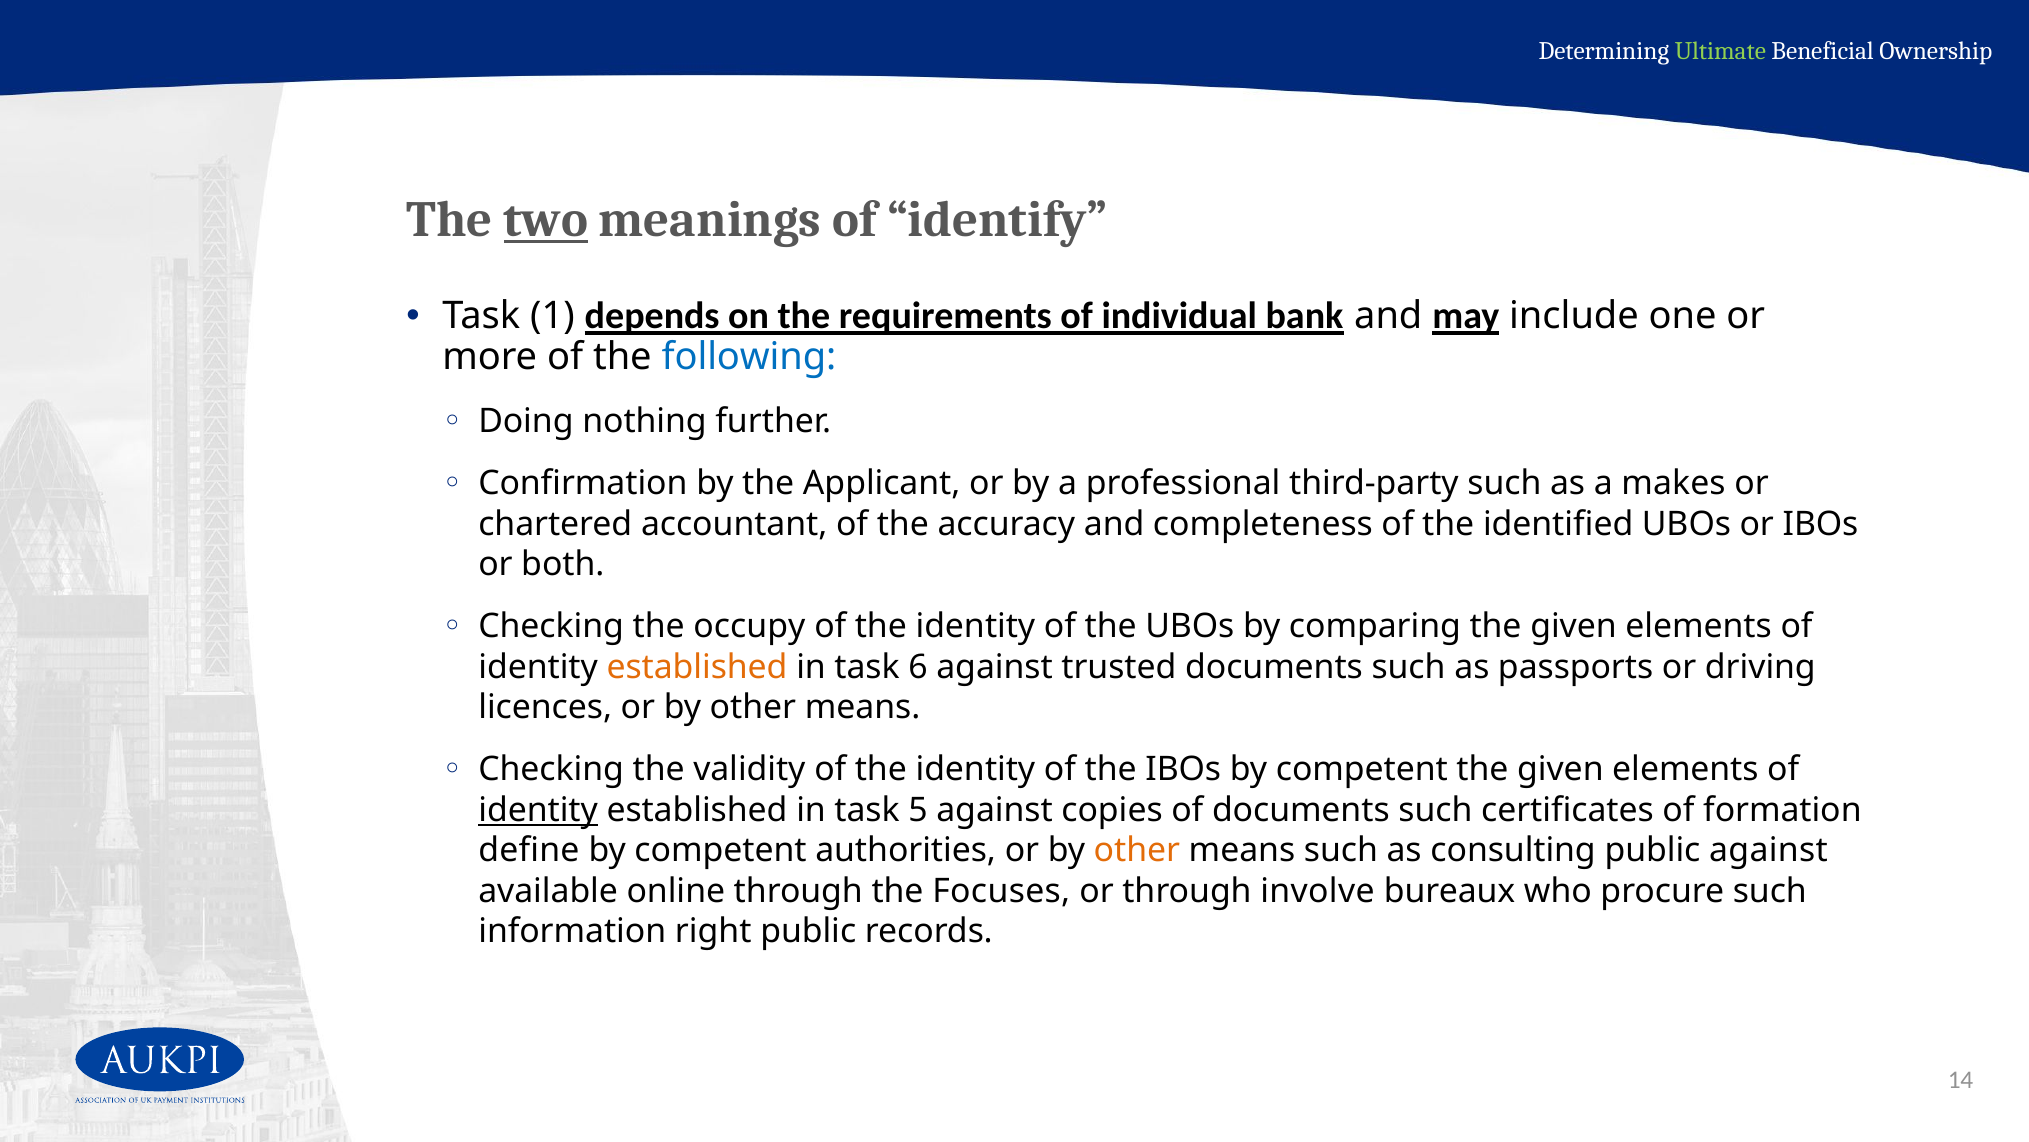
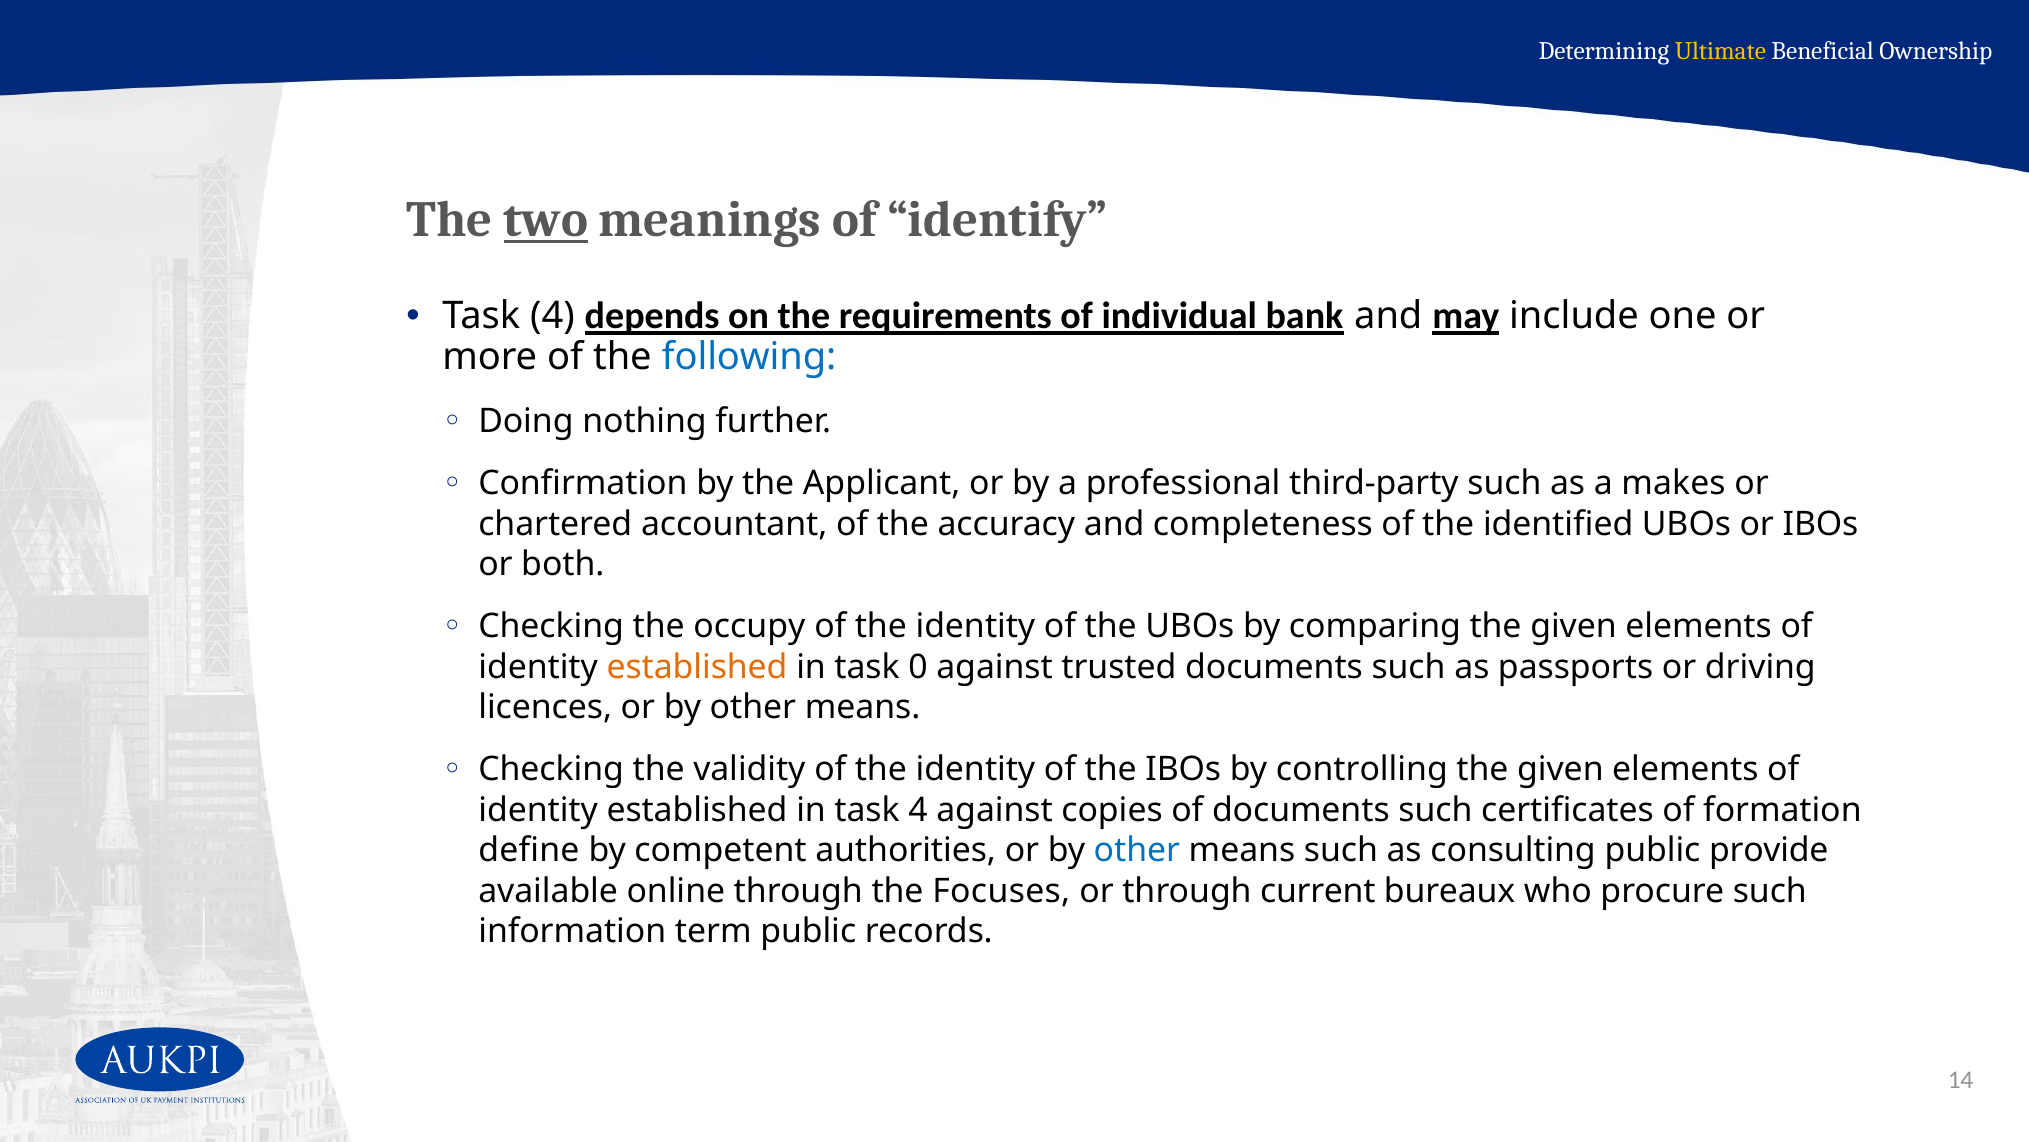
Ultimate colour: light green -> yellow (1720, 51)
1: 1 -> 4 (552, 316)
6: 6 -> 0 (918, 667)
IBOs by competent: competent -> controlling (1362, 769)
identity underline: present -> none (538, 810)
in task 5: 5 -> 4 (918, 810)
other colour: orange -> blue (1137, 850)
public against: against -> provide (1769, 850)
involve: involve -> current (1318, 891)
right: right -> term (713, 931)
